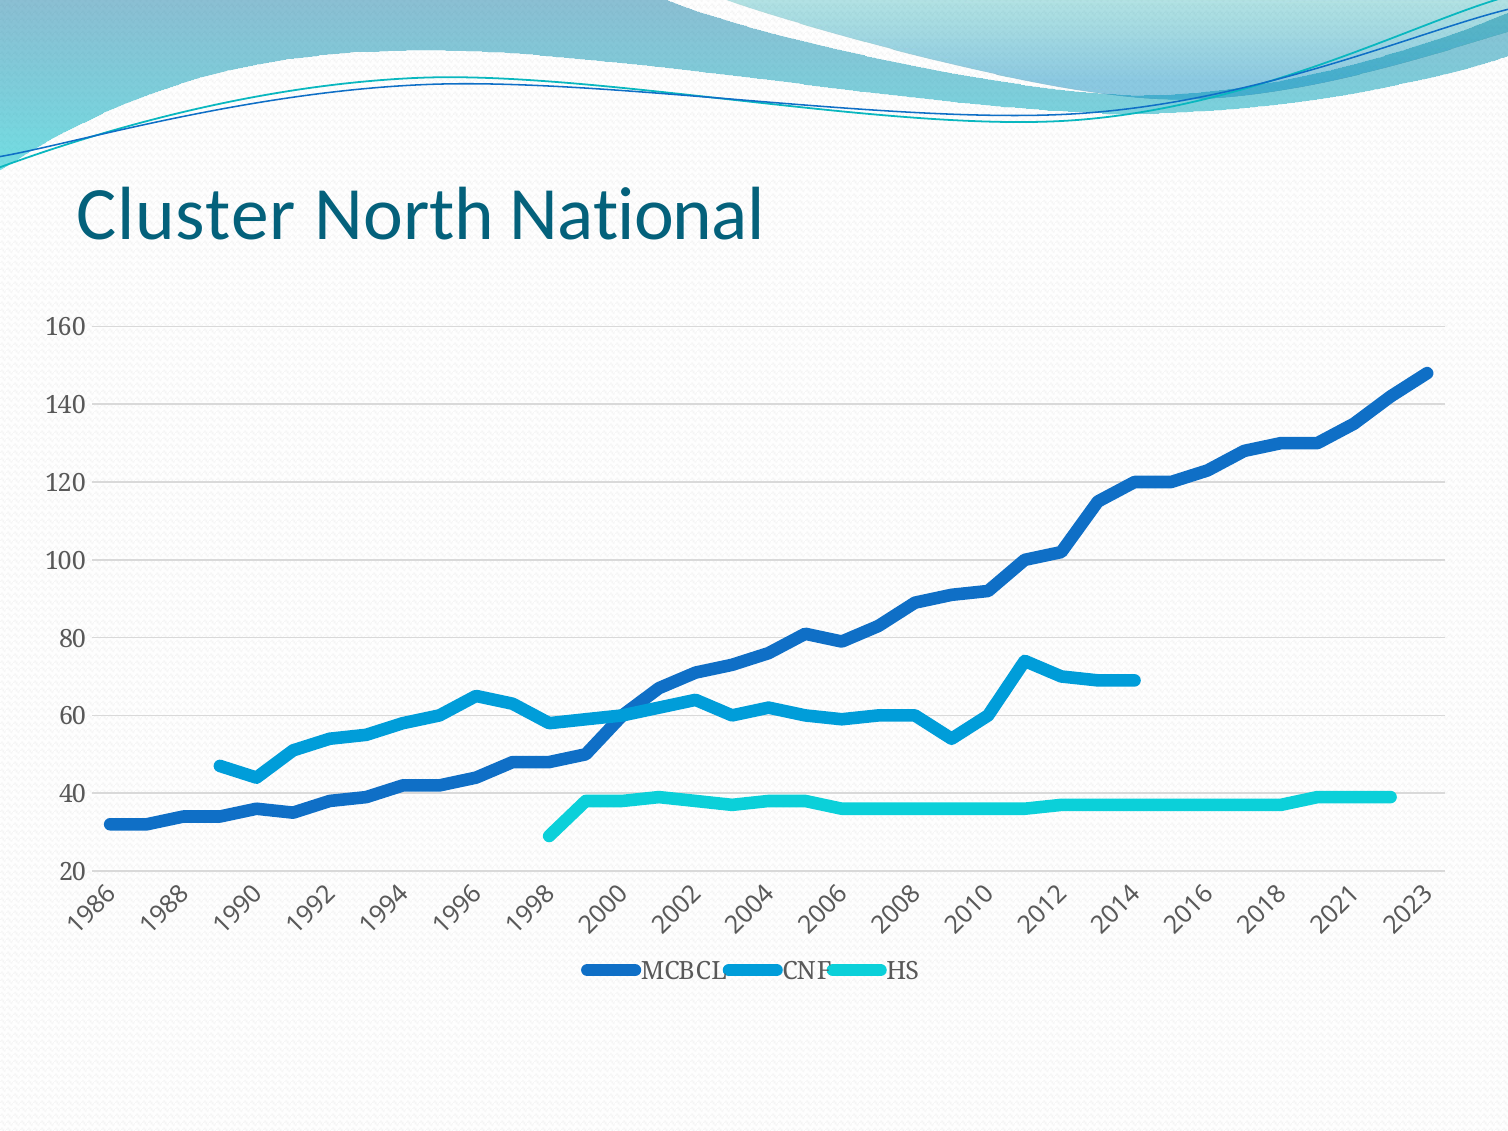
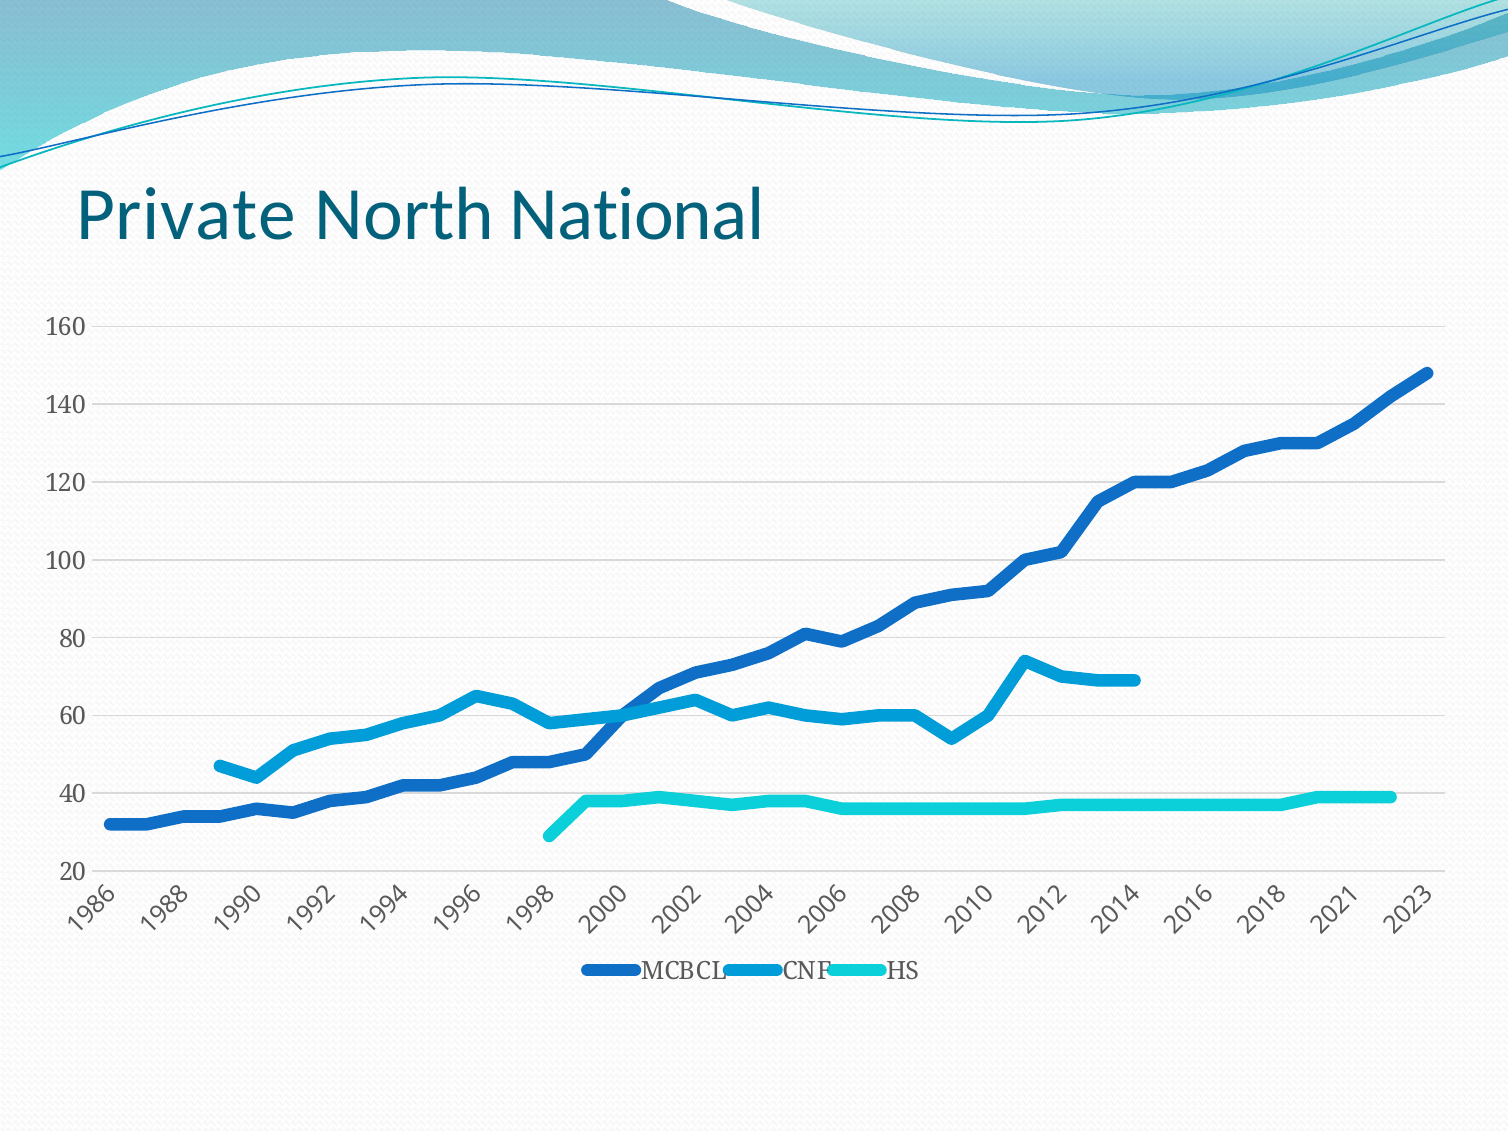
Cluster: Cluster -> Private (186, 214)
